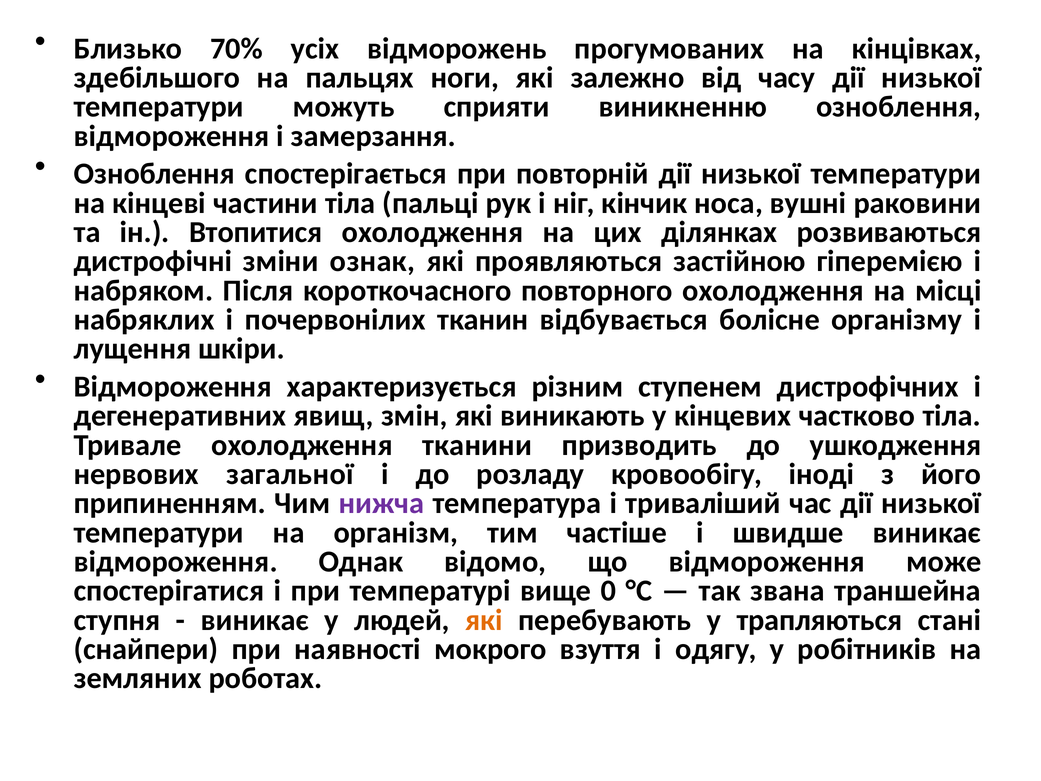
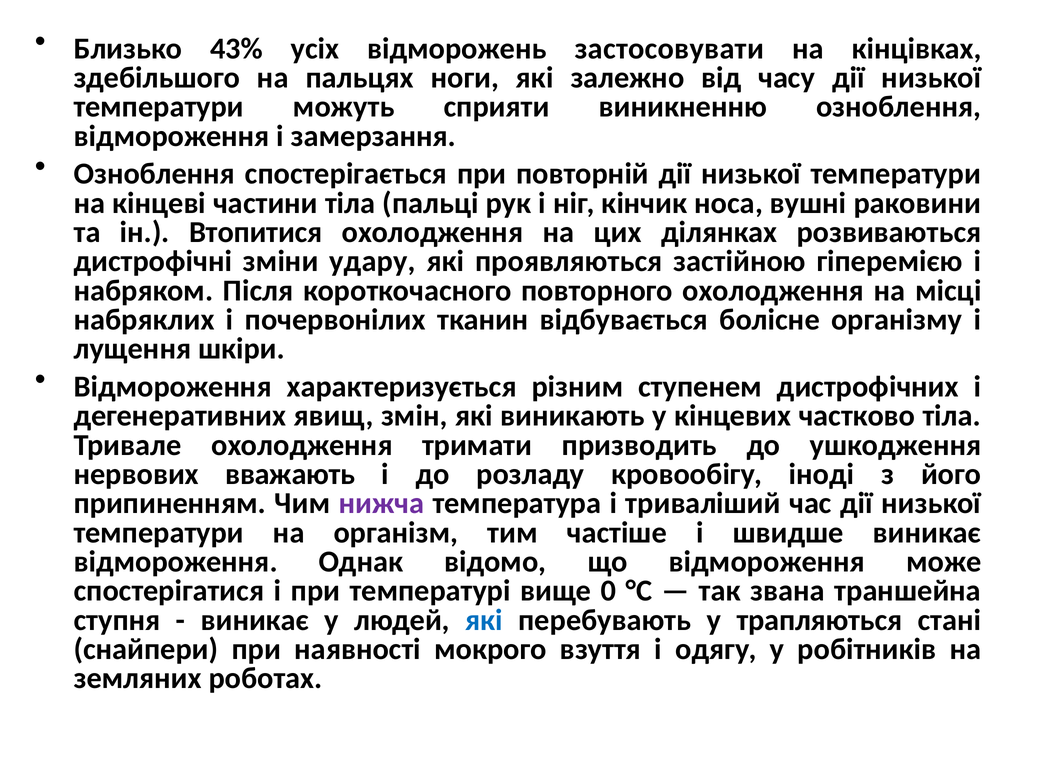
70%: 70% -> 43% (237, 49)
прогумованих: прогумованих -> застосовувати (669, 49)
ознак: ознак -> удару (373, 261)
тканини: тканини -> тримати (477, 445)
загальної: загальної -> вважають (290, 474)
які colour: orange -> blue (484, 620)
